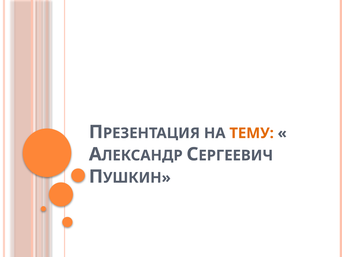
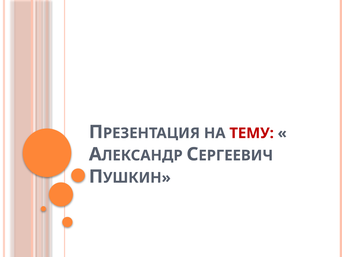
ТЕМУ colour: orange -> red (252, 133)
